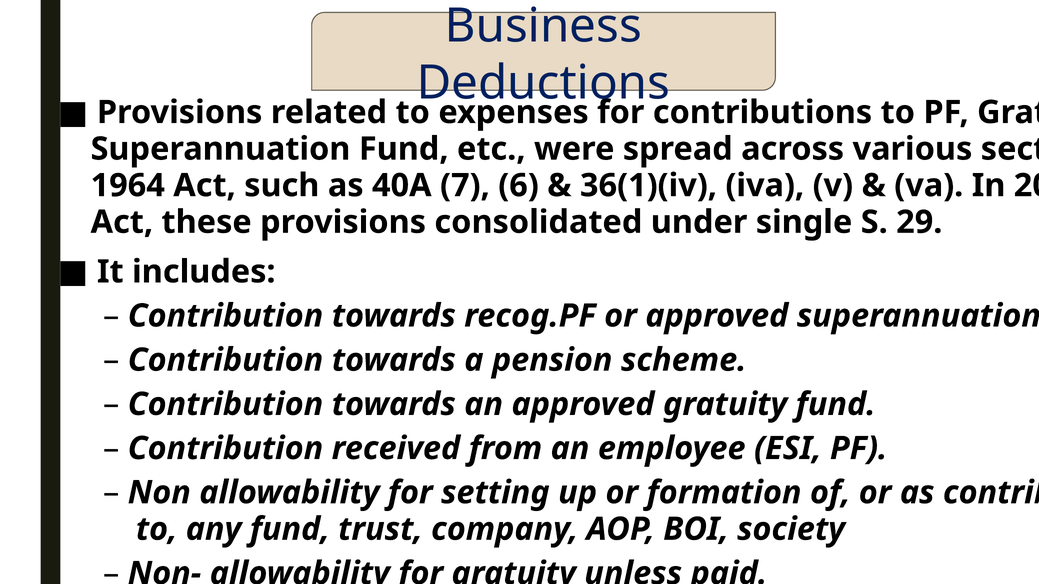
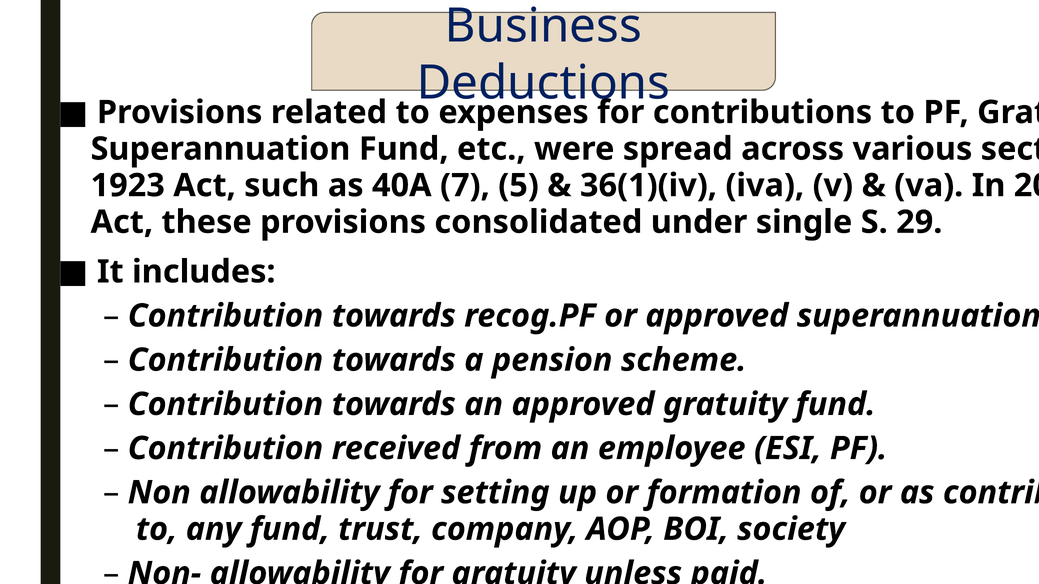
1964: 1964 -> 1923 (128, 186)
6: 6 -> 5 (519, 186)
